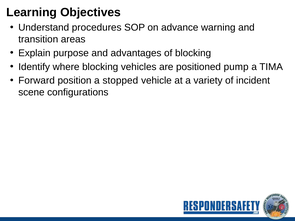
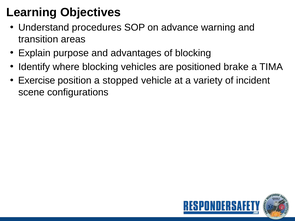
pump: pump -> brake (236, 67)
Forward: Forward -> Exercise (37, 81)
